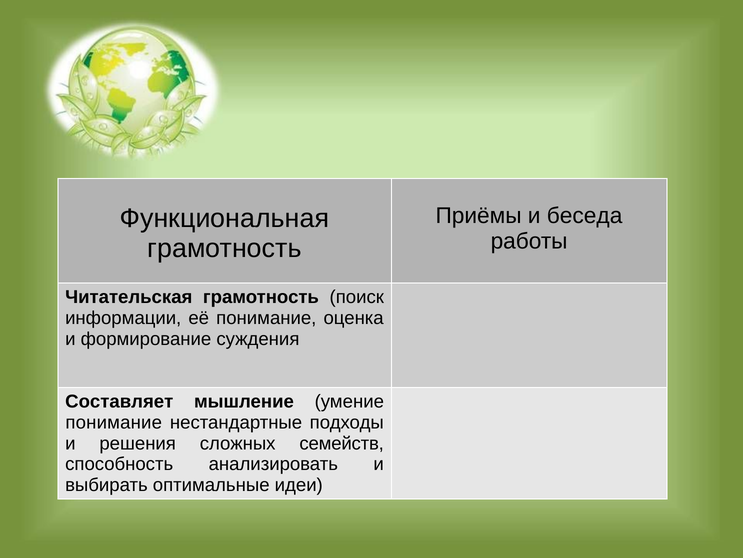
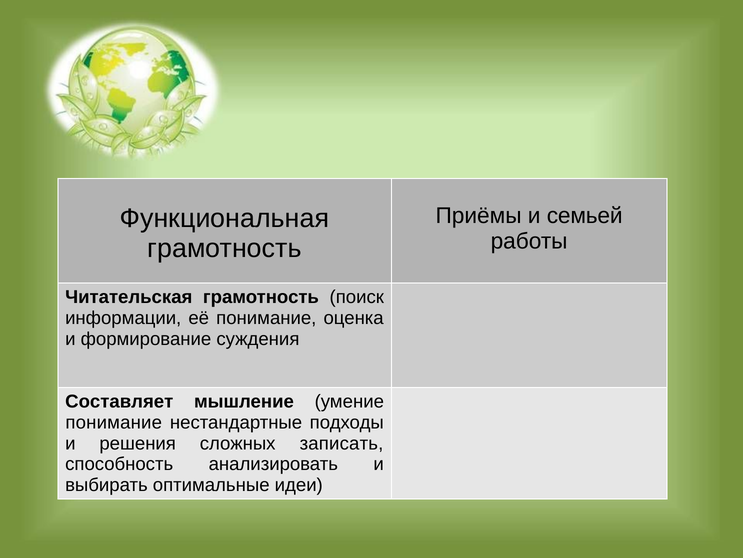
беседа: беседа -> семьей (585, 216)
семейств: семейств -> записать (341, 443)
